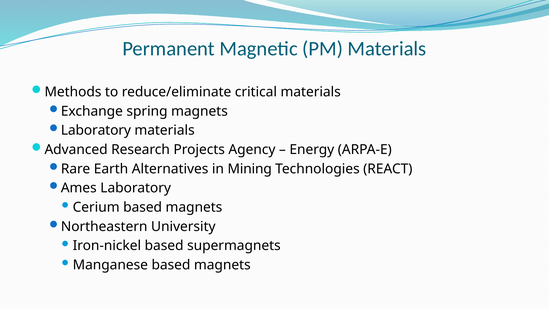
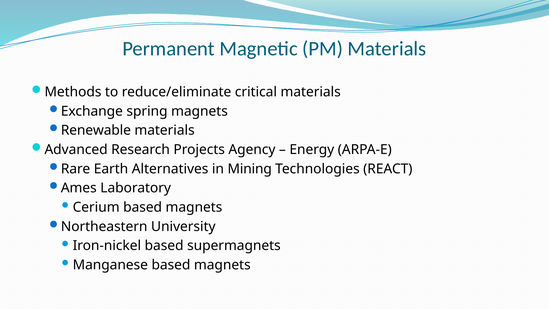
Laboratory: Laboratory -> Renewable (96, 130)
